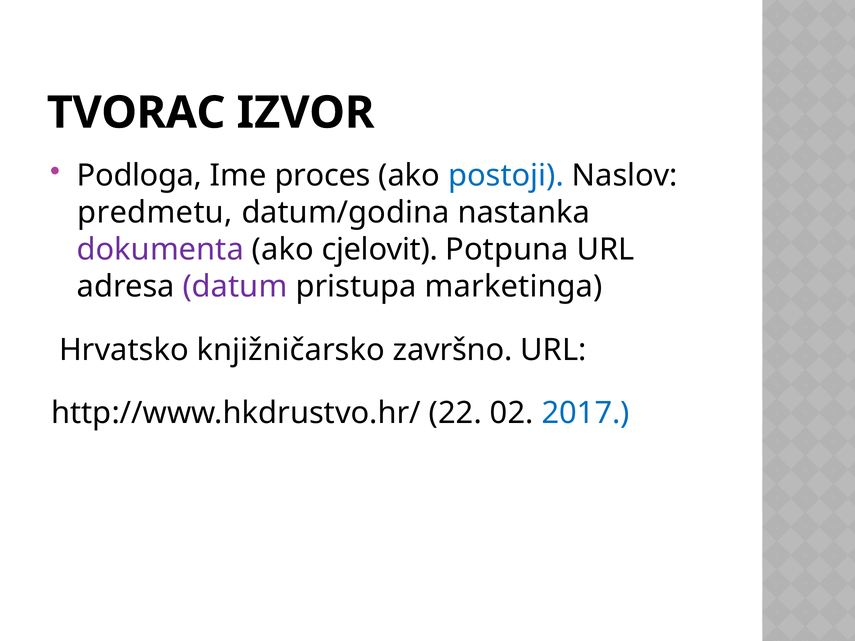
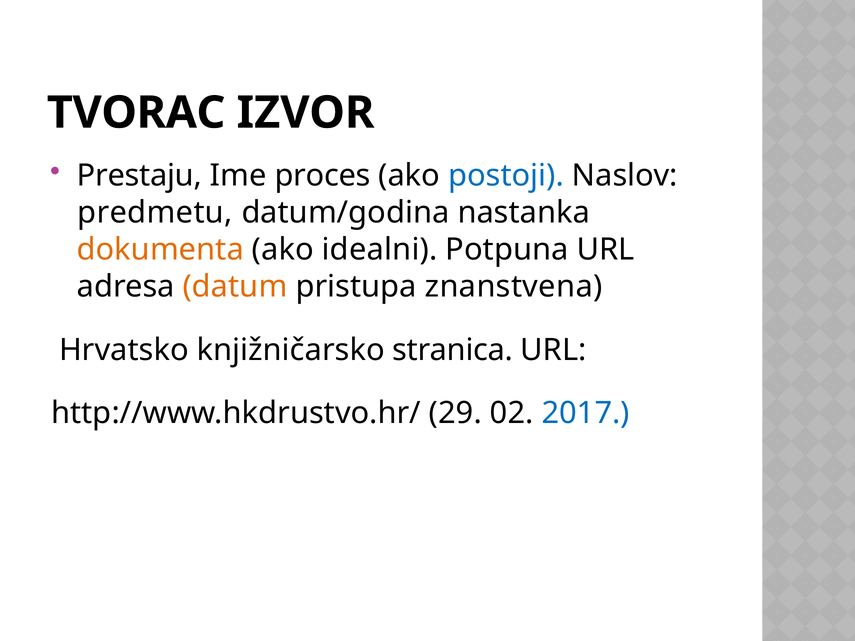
Podloga: Podloga -> Prestaju (139, 175)
dokumenta colour: purple -> orange (160, 250)
cjelovit: cjelovit -> idealni (380, 250)
datum colour: purple -> orange (235, 287)
marketinga: marketinga -> znanstvena (514, 287)
završno: završno -> stranica (453, 350)
22: 22 -> 29 (455, 413)
